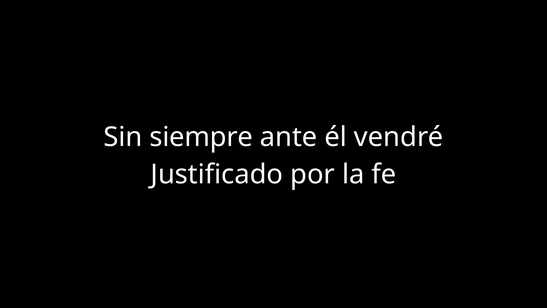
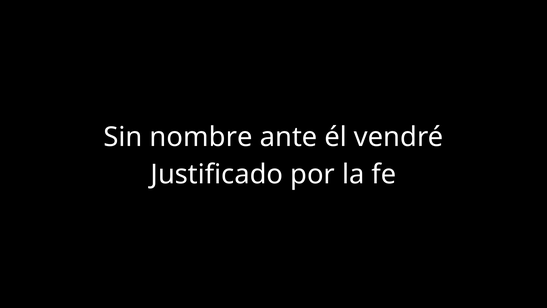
siempre: siempre -> nombre (201, 137)
